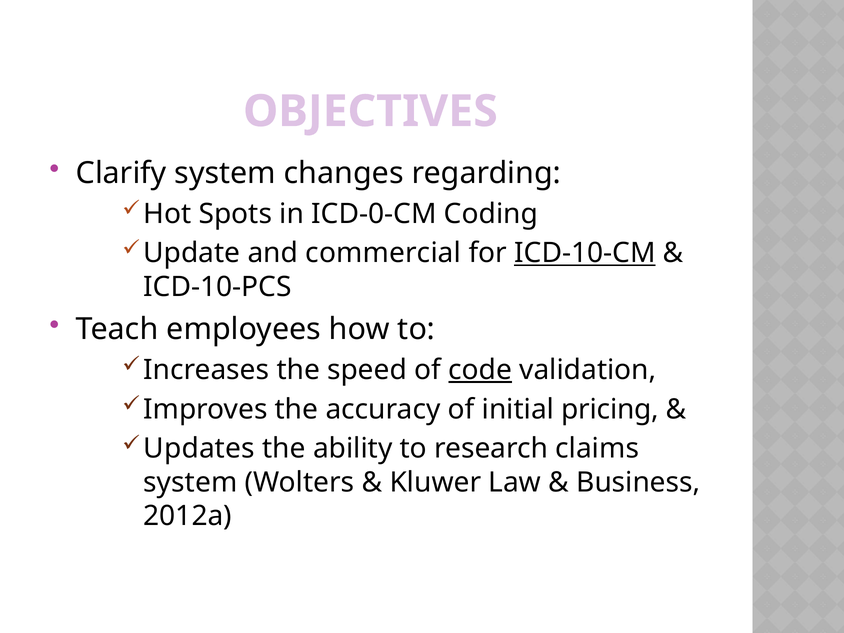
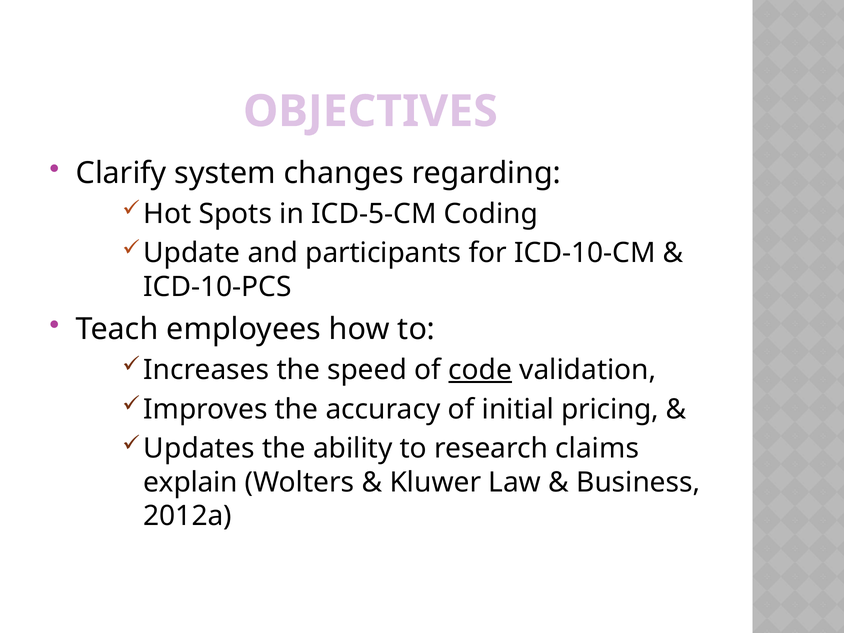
ICD-0-CM: ICD-0-CM -> ICD-5-CM (374, 214)
commercial: commercial -> participants (383, 253)
ICD-10-CM underline: present -> none (585, 253)
system: system -> explain (191, 482)
